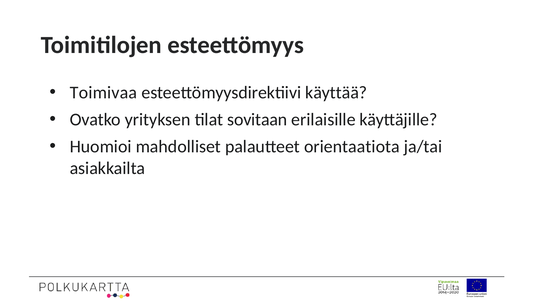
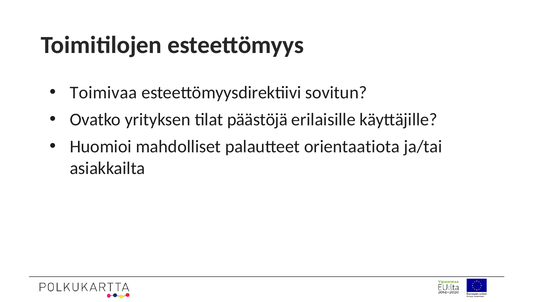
käyttää: käyttää -> sovitun (336, 93)
sovitaan: sovitaan -> päästöjä (257, 120)
